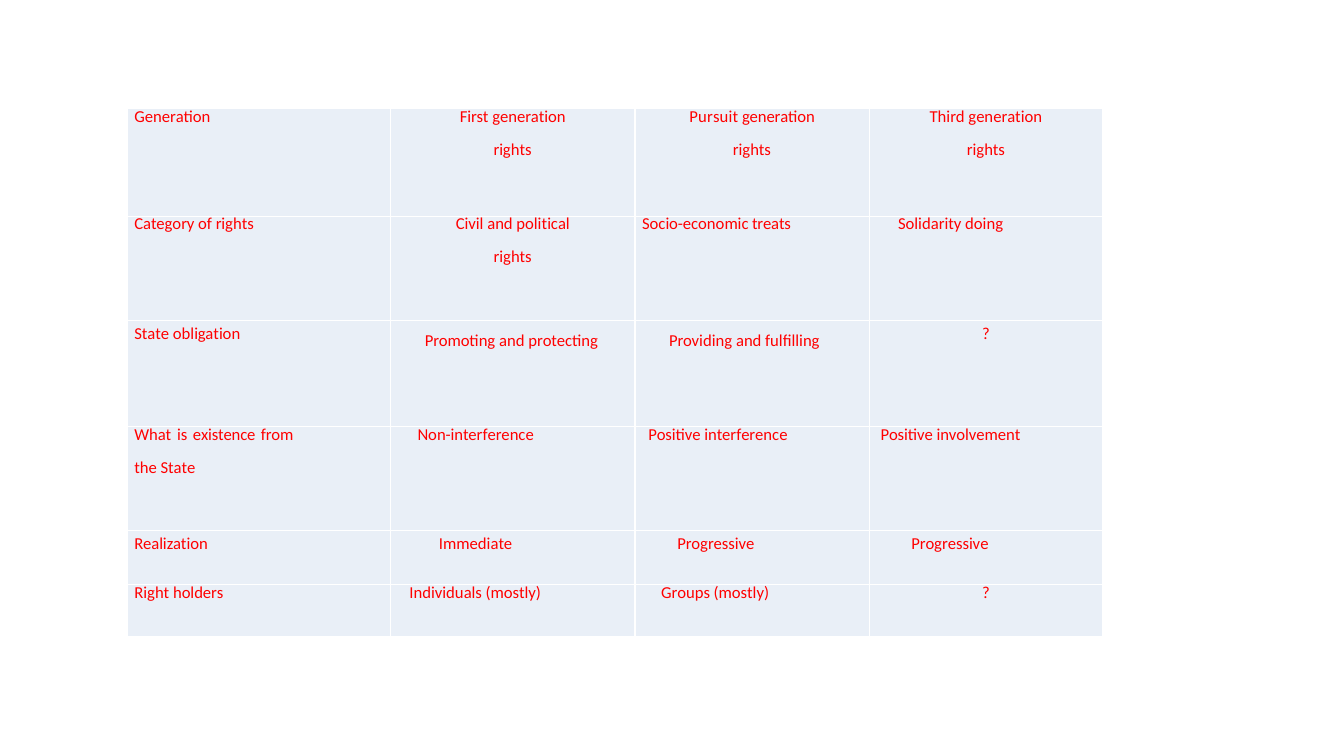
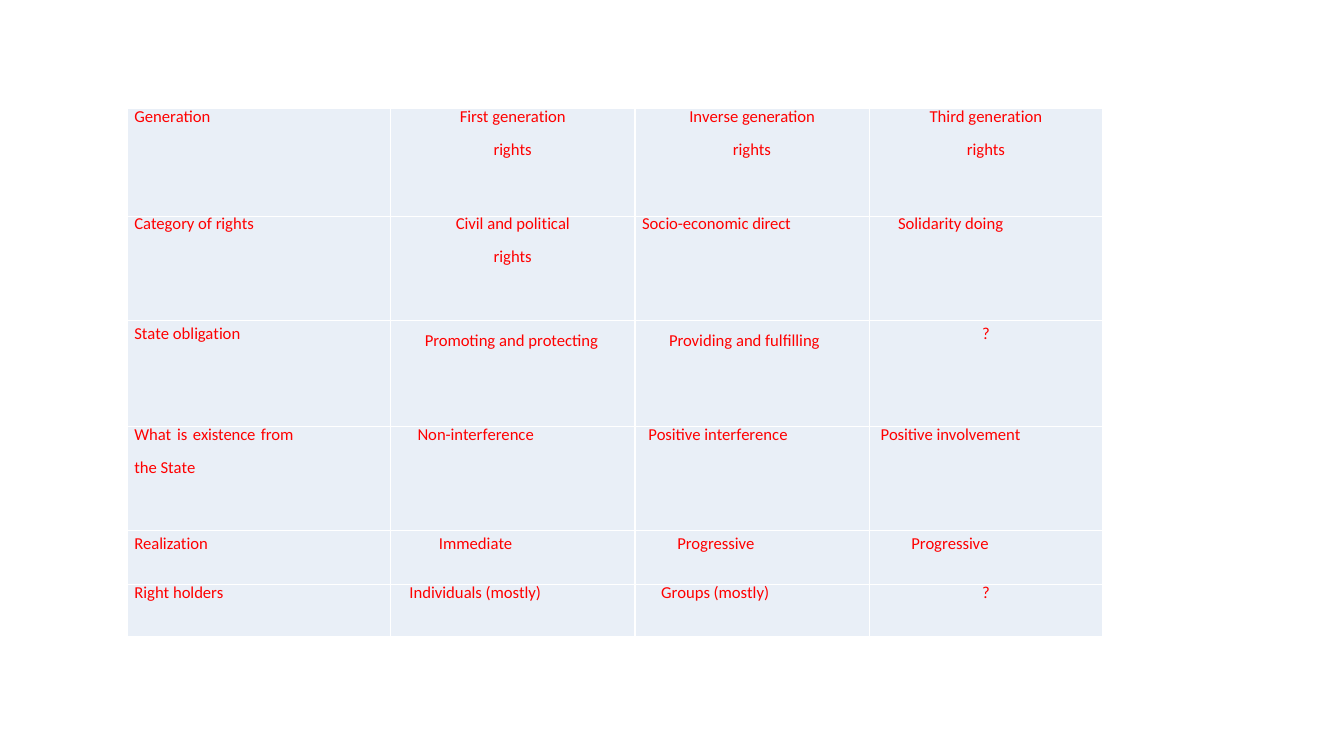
Pursuit: Pursuit -> Inverse (714, 117)
treats: treats -> direct (772, 224)
